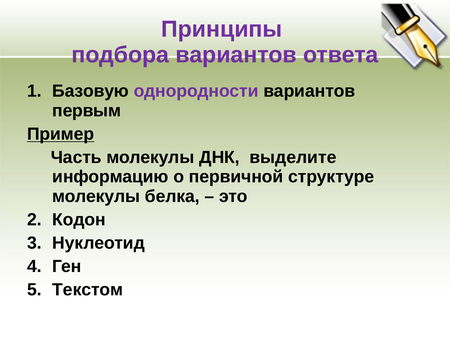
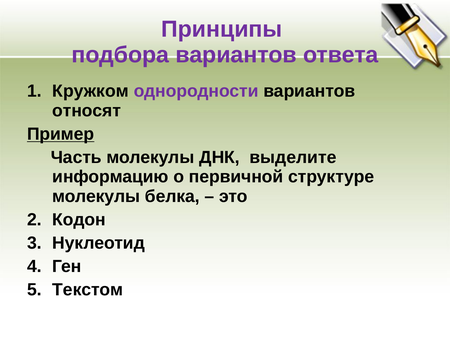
Базовую: Базовую -> Кружком (91, 91)
первым: первым -> относят (87, 111)
